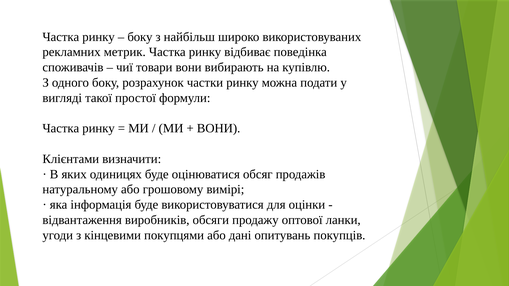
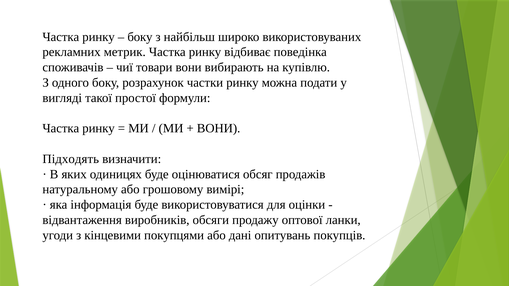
Клієнтами: Клієнтами -> Підходять (71, 159)
